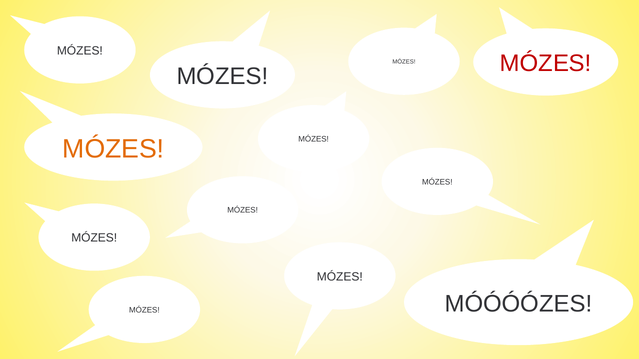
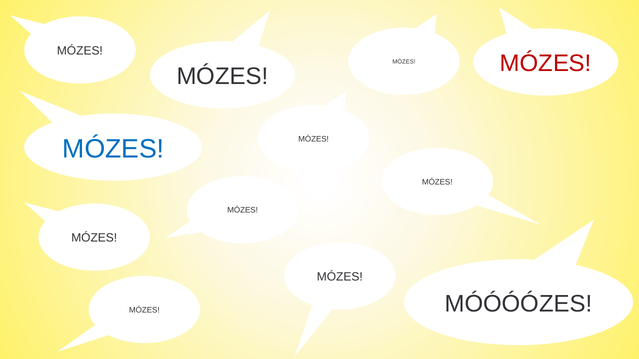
MÓZES colour: orange -> blue (113, 149)
